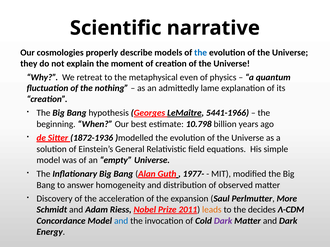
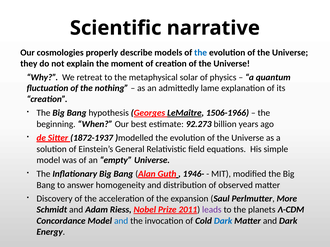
even: even -> solar (189, 77)
5441-1966: 5441-1966 -> 1506-1966 (227, 113)
10.798: 10.798 -> 92.273 (199, 124)
1872-1936: 1872-1936 -> 1872-1937 (92, 138)
1977-: 1977- -> 1946- (194, 174)
leads colour: orange -> purple (212, 210)
decides: decides -> planets (262, 210)
Dark colour: purple -> blue (223, 221)
